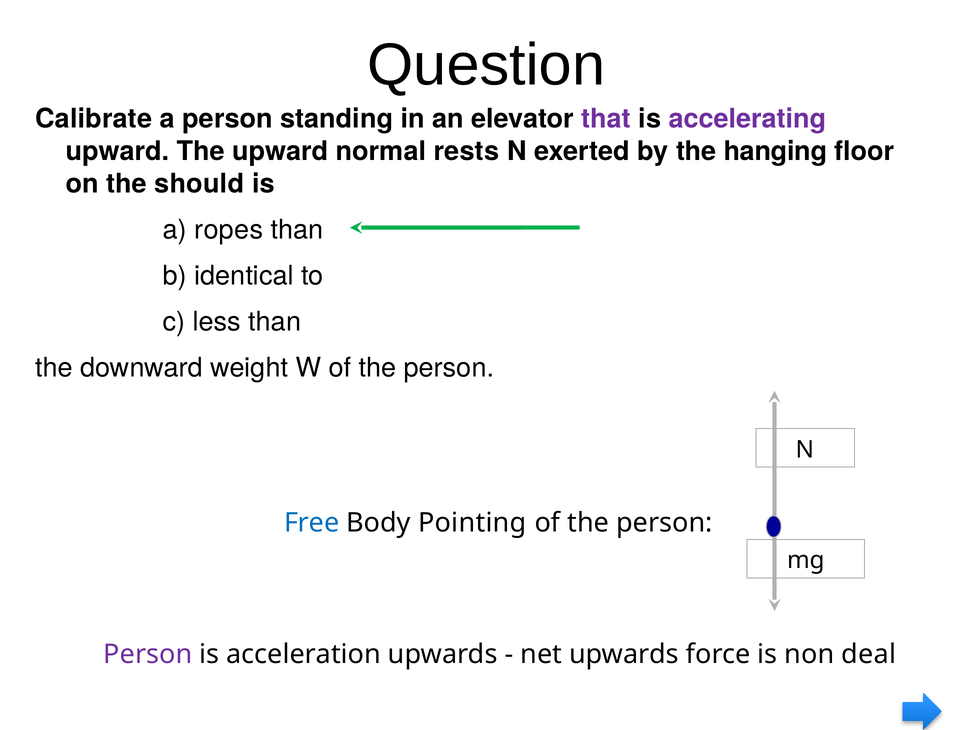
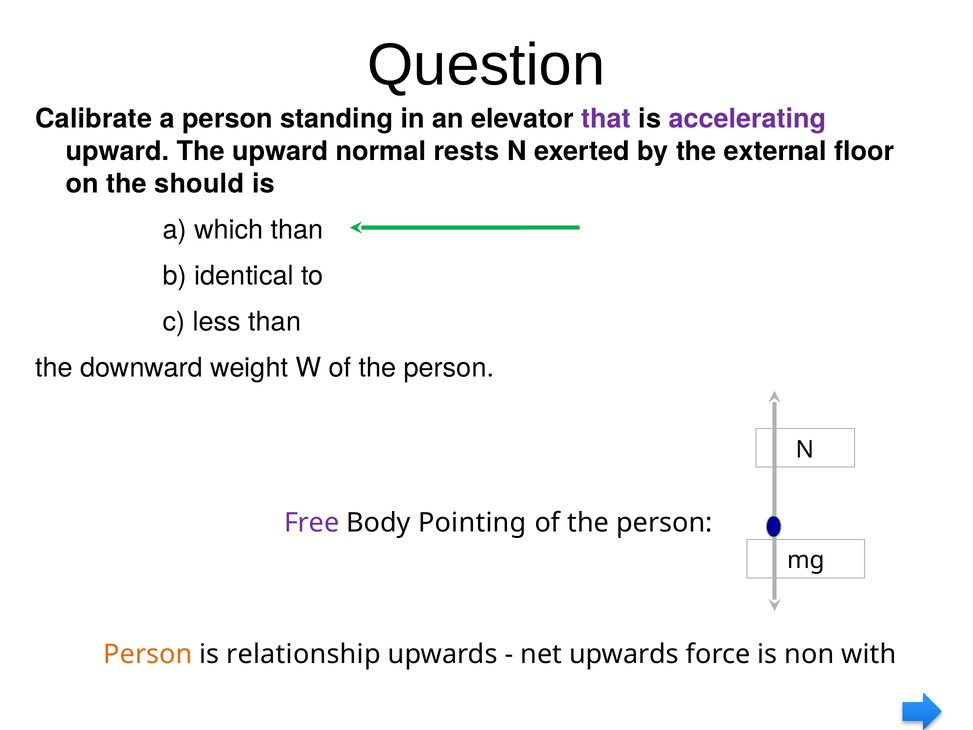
hanging: hanging -> external (775, 151)
ropes: ropes -> which (229, 230)
Free colour: blue -> purple (312, 523)
Person colour: purple -> orange (148, 654)
acceleration: acceleration -> relationship (303, 654)
deal: deal -> with (869, 654)
